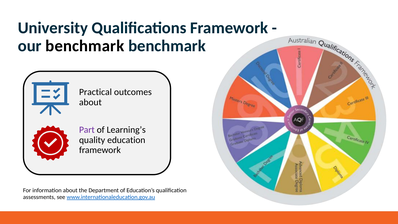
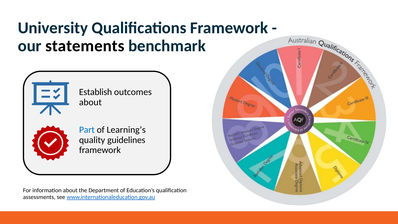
our benchmark: benchmark -> statements (85, 46)
Practical: Practical -> Establish (96, 92)
Part colour: purple -> blue (87, 130)
education: education -> guidelines (126, 140)
